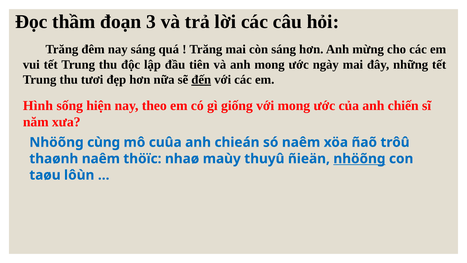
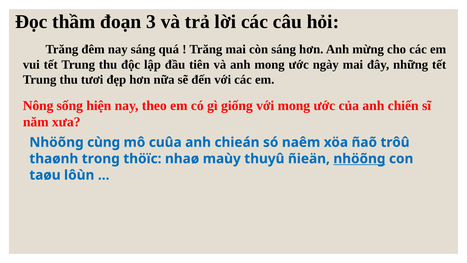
đến underline: present -> none (201, 80)
Hình: Hình -> Nông (38, 106)
thaønh naêm: naêm -> trong (101, 159)
